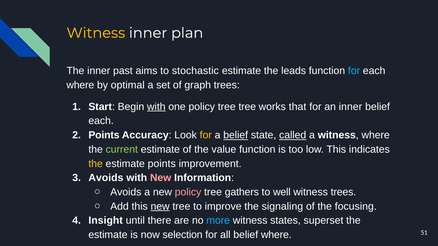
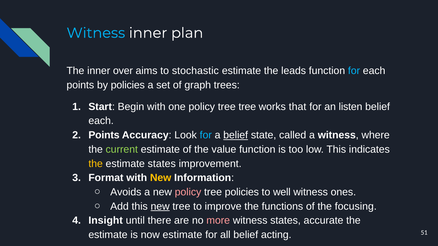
Witness colour: yellow -> light blue (96, 33)
past: past -> over (123, 71)
where: where -> points (80, 85)
by optimal: optimal -> policies (128, 85)
with underline: present -> none (156, 107)
an inner: inner -> listen (351, 107)
for colour: yellow -> light blue (206, 135)
called underline: present -> none (293, 135)
estimate points: points -> states (162, 164)
Avoids: Avoids -> Format (106, 178)
New colour: pink -> yellow (161, 178)
tree gathers: gathers -> policies (242, 192)
witness trees: trees -> ones (343, 192)
signaling: signaling -> functions (282, 207)
more colour: light blue -> pink (218, 221)
superset: superset -> accurate (324, 221)
now selection: selection -> estimate (182, 235)
belief where: where -> acting (276, 235)
